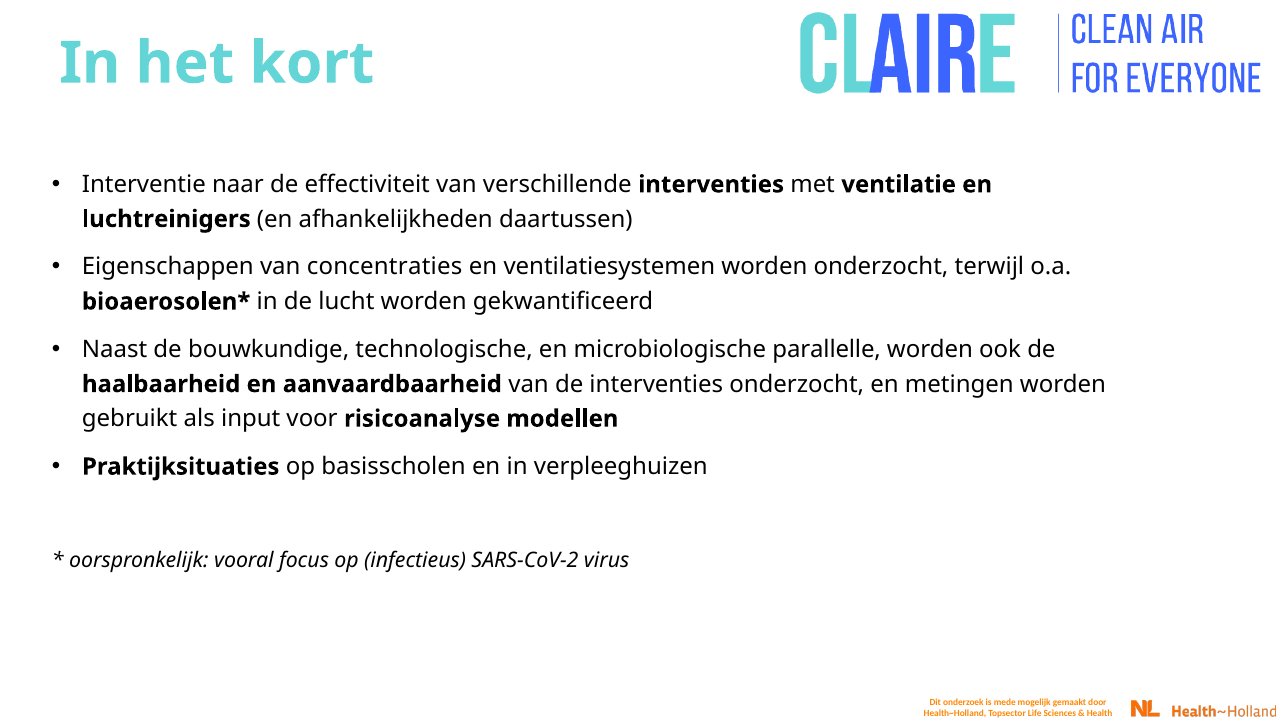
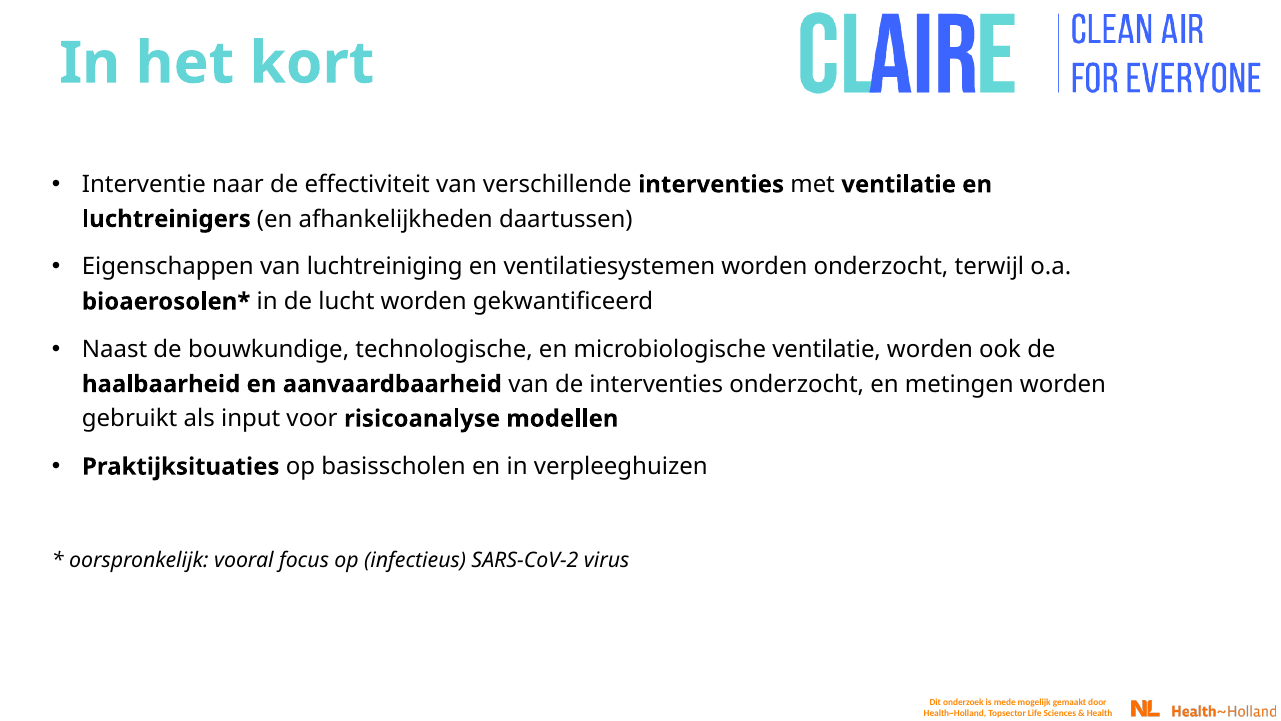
concentraties: concentraties -> luchtreiniging (385, 267)
microbiologische parallelle: parallelle -> ventilatie (827, 349)
